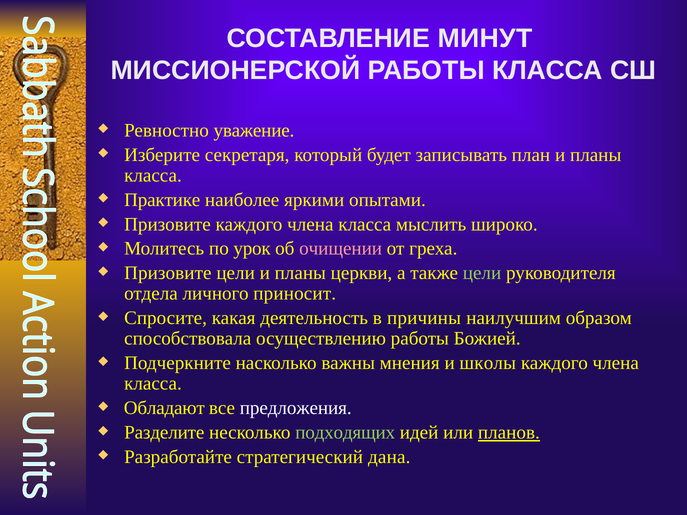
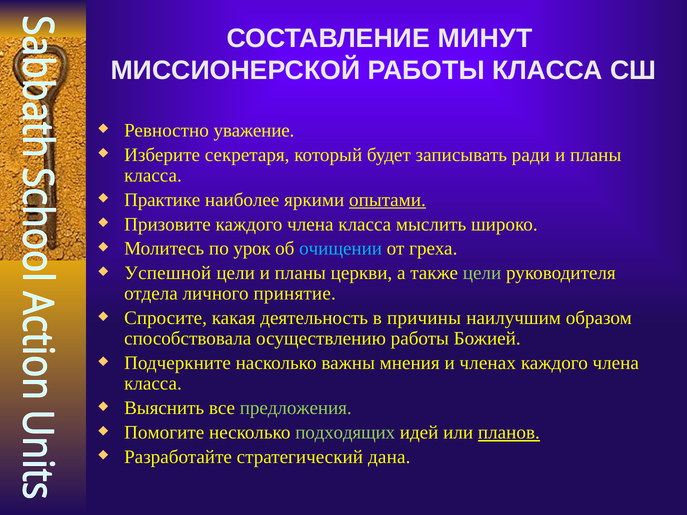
план: план -> ради (531, 155)
опытами underline: none -> present (387, 200)
очищении colour: pink -> light blue (341, 249)
Призовите: Призовите -> Успешной (168, 273)
приносит: приносит -> принятие (295, 294)
школы: школы -> членах (488, 363)
Обладают: Обладают -> Выяснить (164, 408)
предложения colour: white -> light green (296, 408)
Разделите: Разделите -> Помогите (164, 433)
